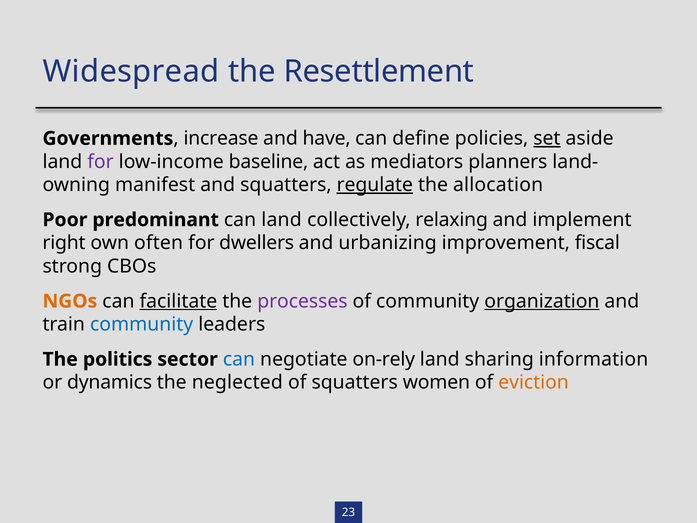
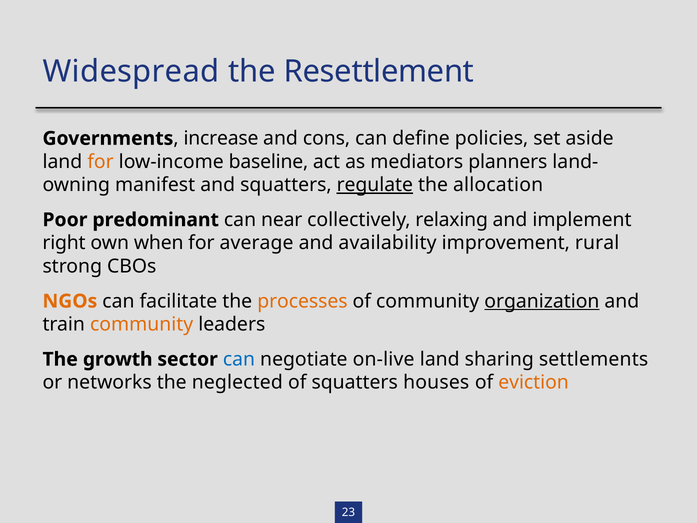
have: have -> cons (327, 138)
set underline: present -> none (547, 138)
for colour: purple -> orange (101, 162)
can land: land -> near (282, 220)
often: often -> when (159, 243)
dwellers: dwellers -> average (257, 243)
urbanizing: urbanizing -> availability (388, 243)
fiscal: fiscal -> rural (597, 243)
facilitate underline: present -> none (178, 301)
processes colour: purple -> orange (302, 301)
community colour: blue -> orange (142, 324)
politics: politics -> growth (118, 359)
on-rely: on-rely -> on-live (384, 359)
information: information -> settlements (594, 359)
dynamics: dynamics -> networks (109, 382)
women: women -> houses (436, 382)
